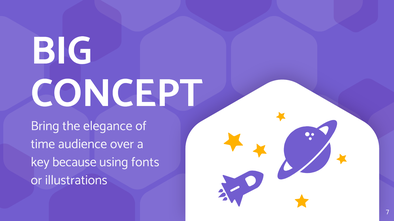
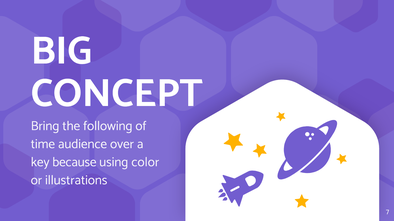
elegance: elegance -> following (108, 126)
fonts: fonts -> color (145, 162)
